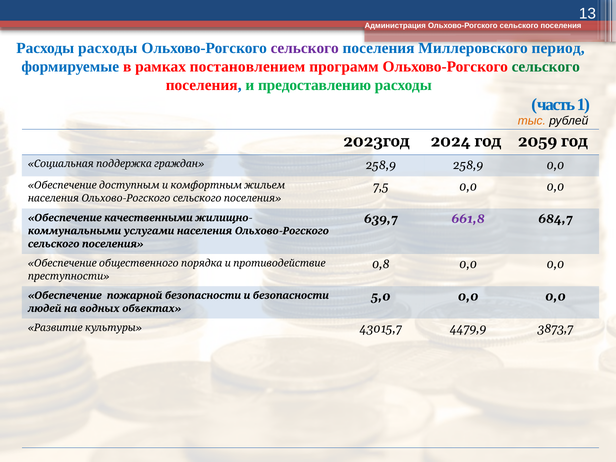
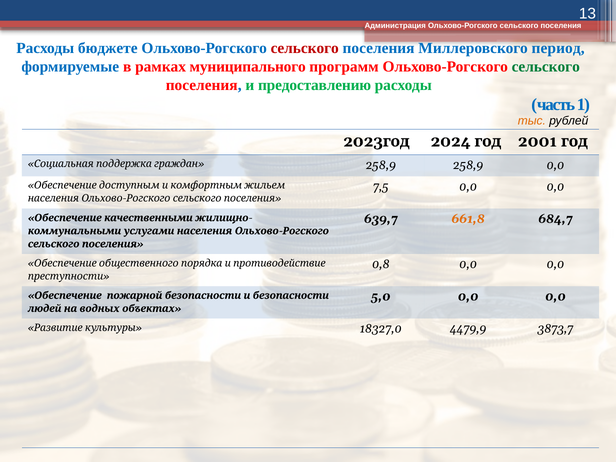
Расходы расходы: расходы -> бюджете (108, 48)
сельского colour: purple -> red (305, 48)
постановлением: постановлением -> муниципального (248, 67)
2059: 2059 -> 2001 (537, 141)
661,8 colour: purple -> orange (468, 219)
43015,7: 43015,7 -> 18327,0 (381, 329)
